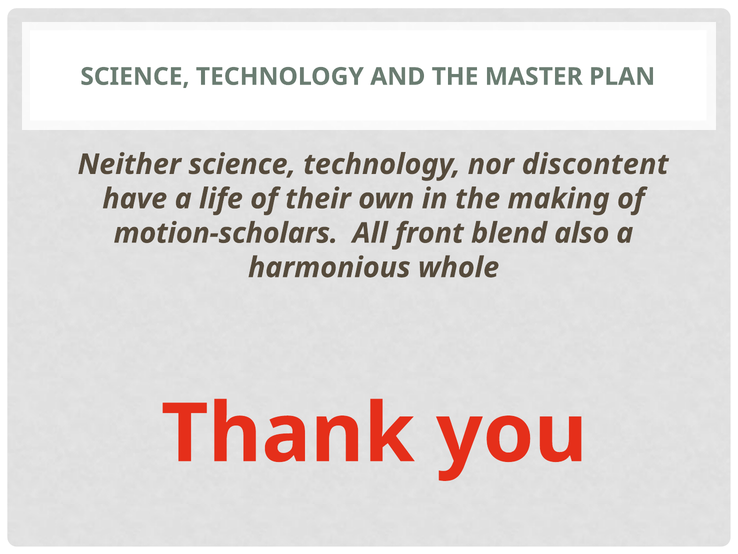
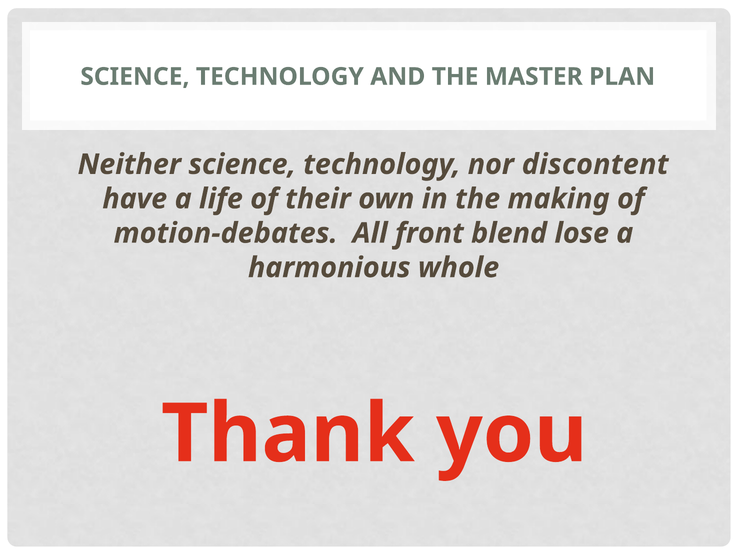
motion-scholars: motion-scholars -> motion-debates (226, 233)
also: also -> lose (582, 233)
